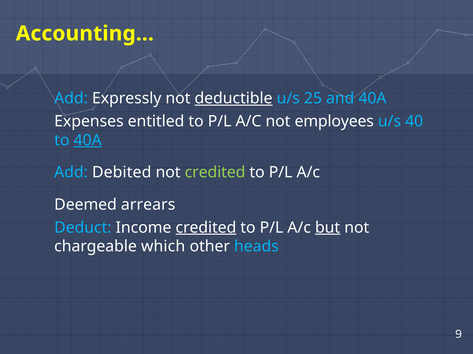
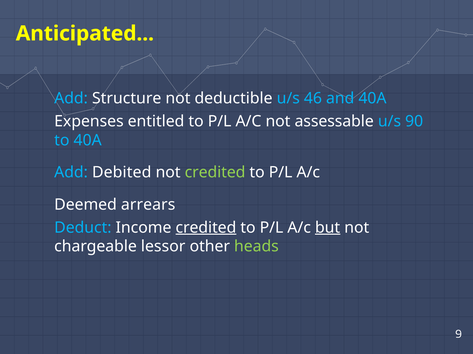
Accounting: Accounting -> Anticipated (85, 34)
Expressly: Expressly -> Structure (127, 99)
deductible underline: present -> none (234, 99)
25: 25 -> 46 (313, 99)
employees: employees -> assessable (334, 122)
40: 40 -> 90 (414, 122)
40A underline: present -> none (88, 140)
which: which -> lessor (163, 247)
heads colour: light blue -> light green (256, 247)
